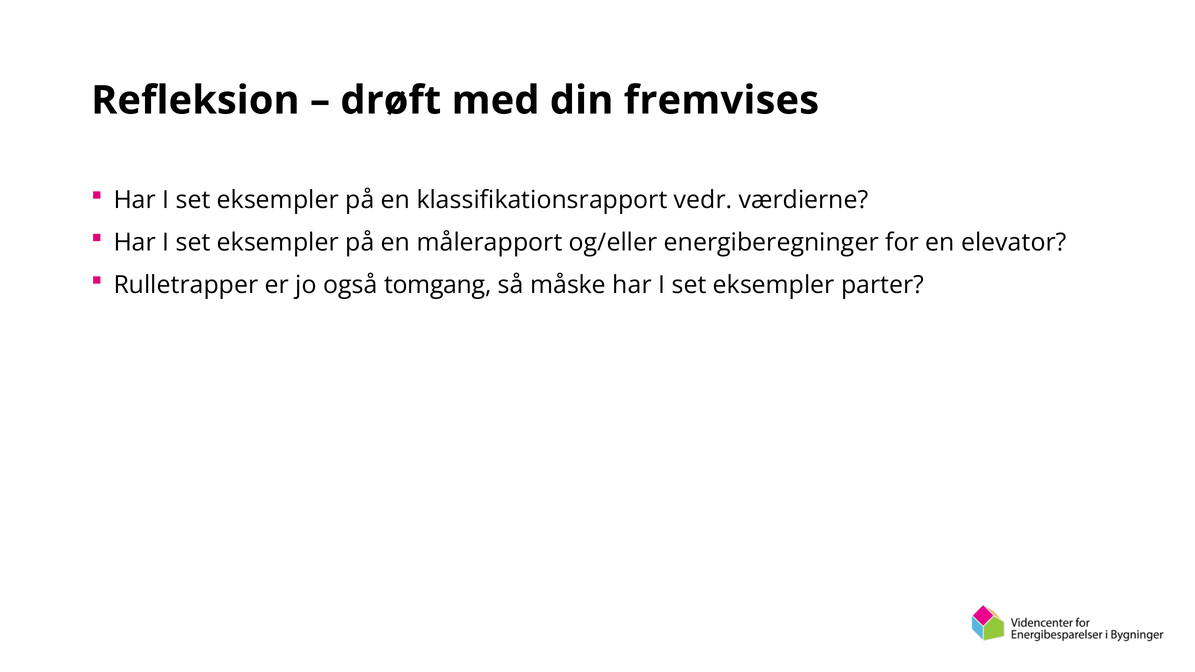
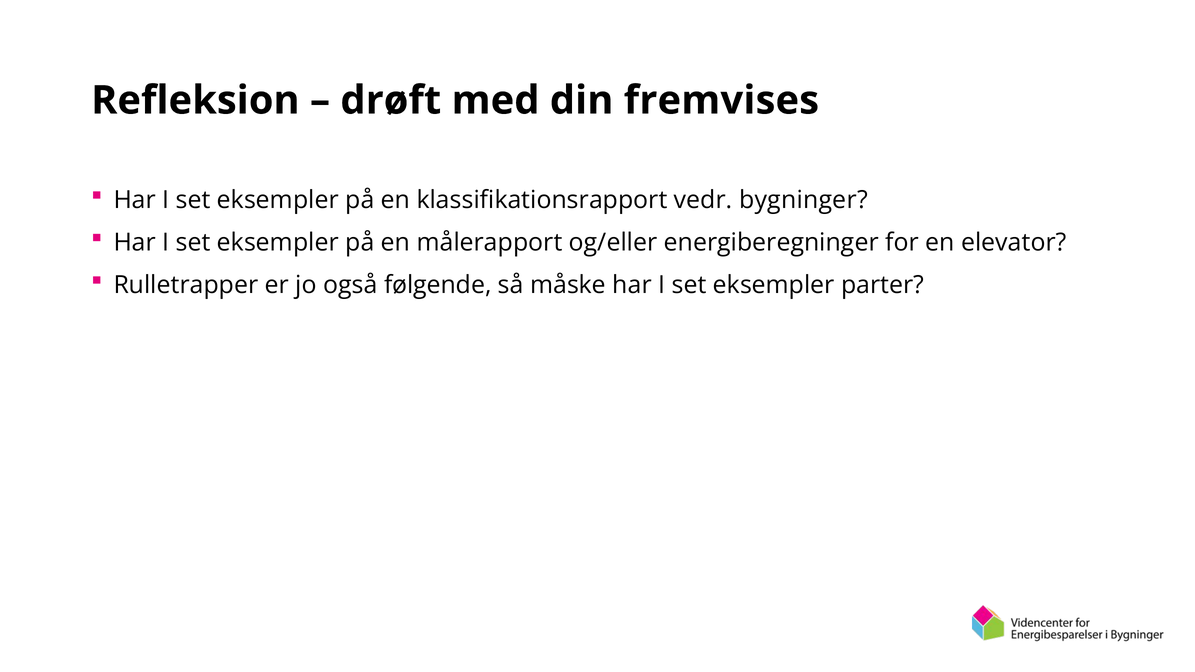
værdierne: værdierne -> bygninger (803, 200)
tomgang: tomgang -> følgende (438, 285)
